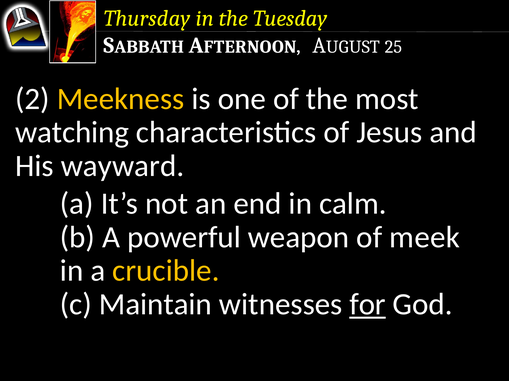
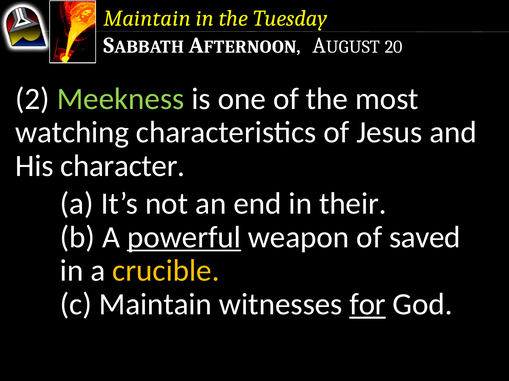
Thursday: Thursday -> Maintain (147, 18)
25: 25 -> 20 (394, 47)
Meekness colour: yellow -> light green (121, 99)
wayward: wayward -> character (123, 166)
calm: calm -> their (353, 204)
powerful underline: none -> present (184, 238)
meek: meek -> saved (425, 238)
